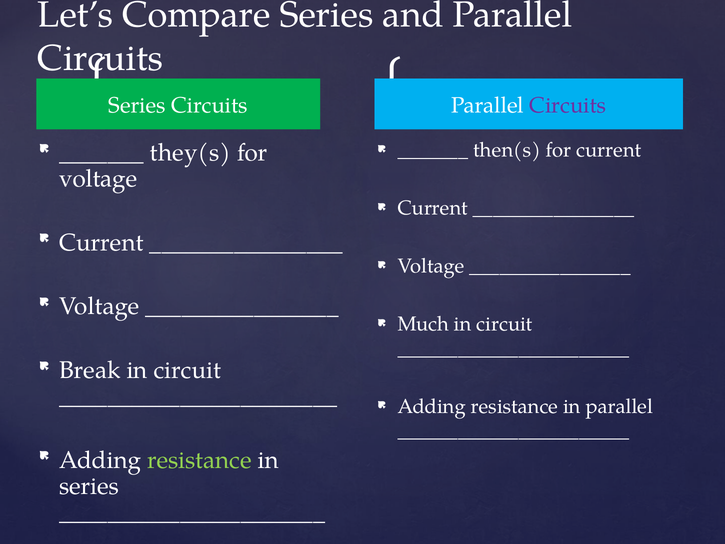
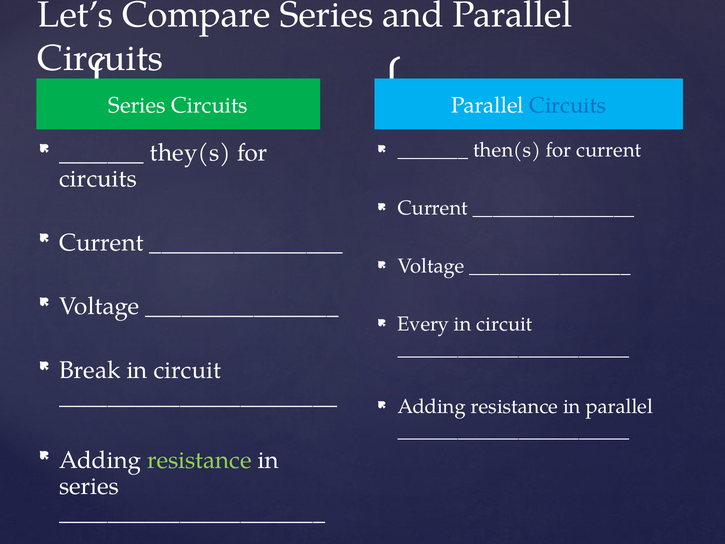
Circuits colour: purple -> blue (568, 105)
voltage: voltage -> circuits (98, 179)
Much: Much -> Every (423, 324)
